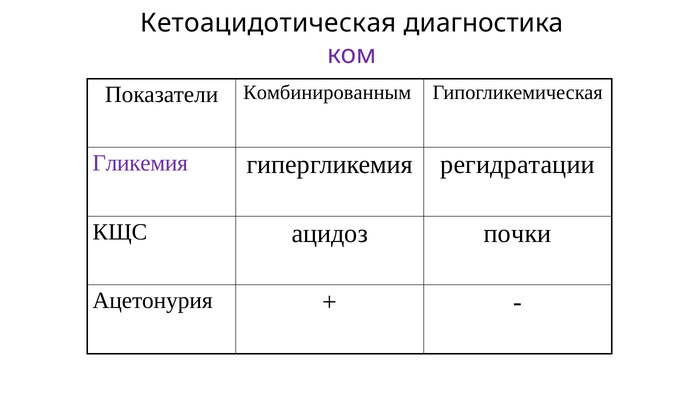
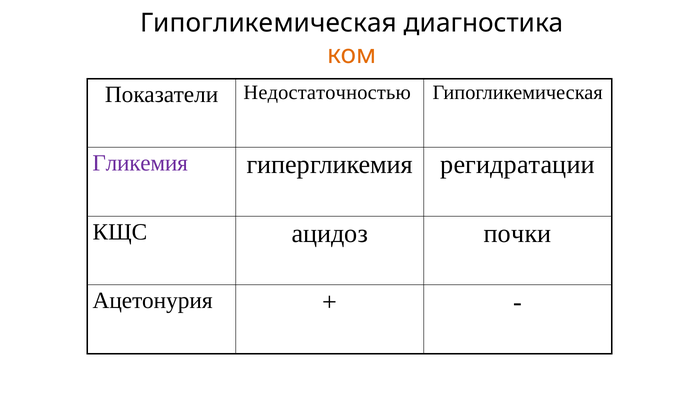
Кетоацидотическая: Кетоацидотическая -> Гипогликемическая (269, 23)
ком colour: purple -> orange (352, 55)
Комбинированным: Комбинированным -> Недостаточностью (327, 93)
